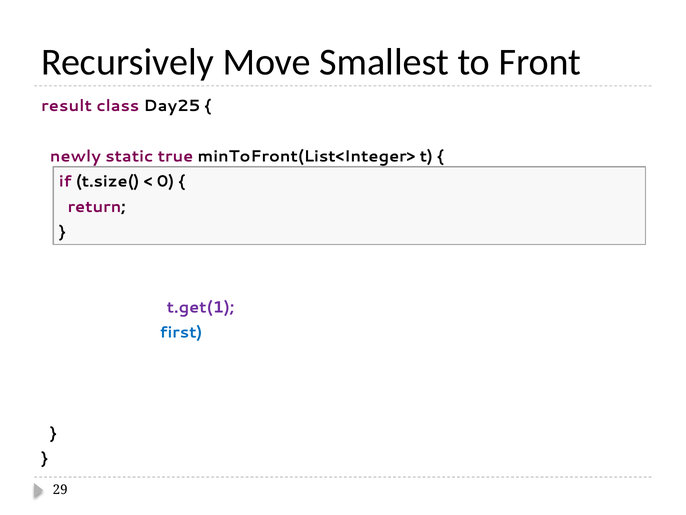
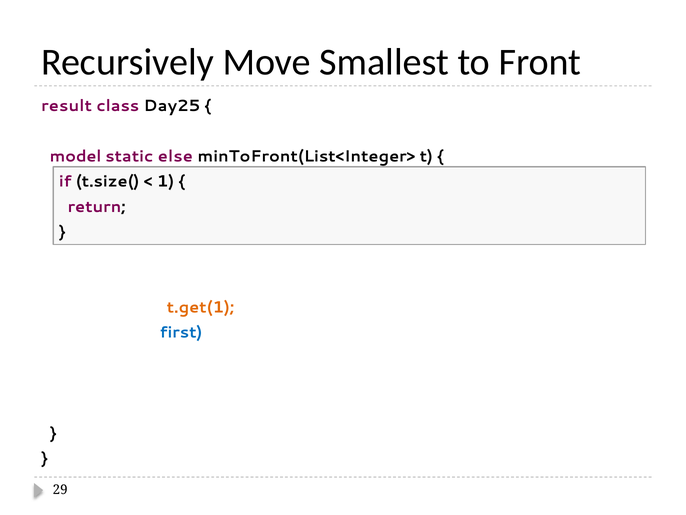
newly: newly -> model (76, 156)
true: true -> else (175, 156)
0: 0 -> 1 (166, 181)
t.get(1 colour: purple -> orange (201, 307)
